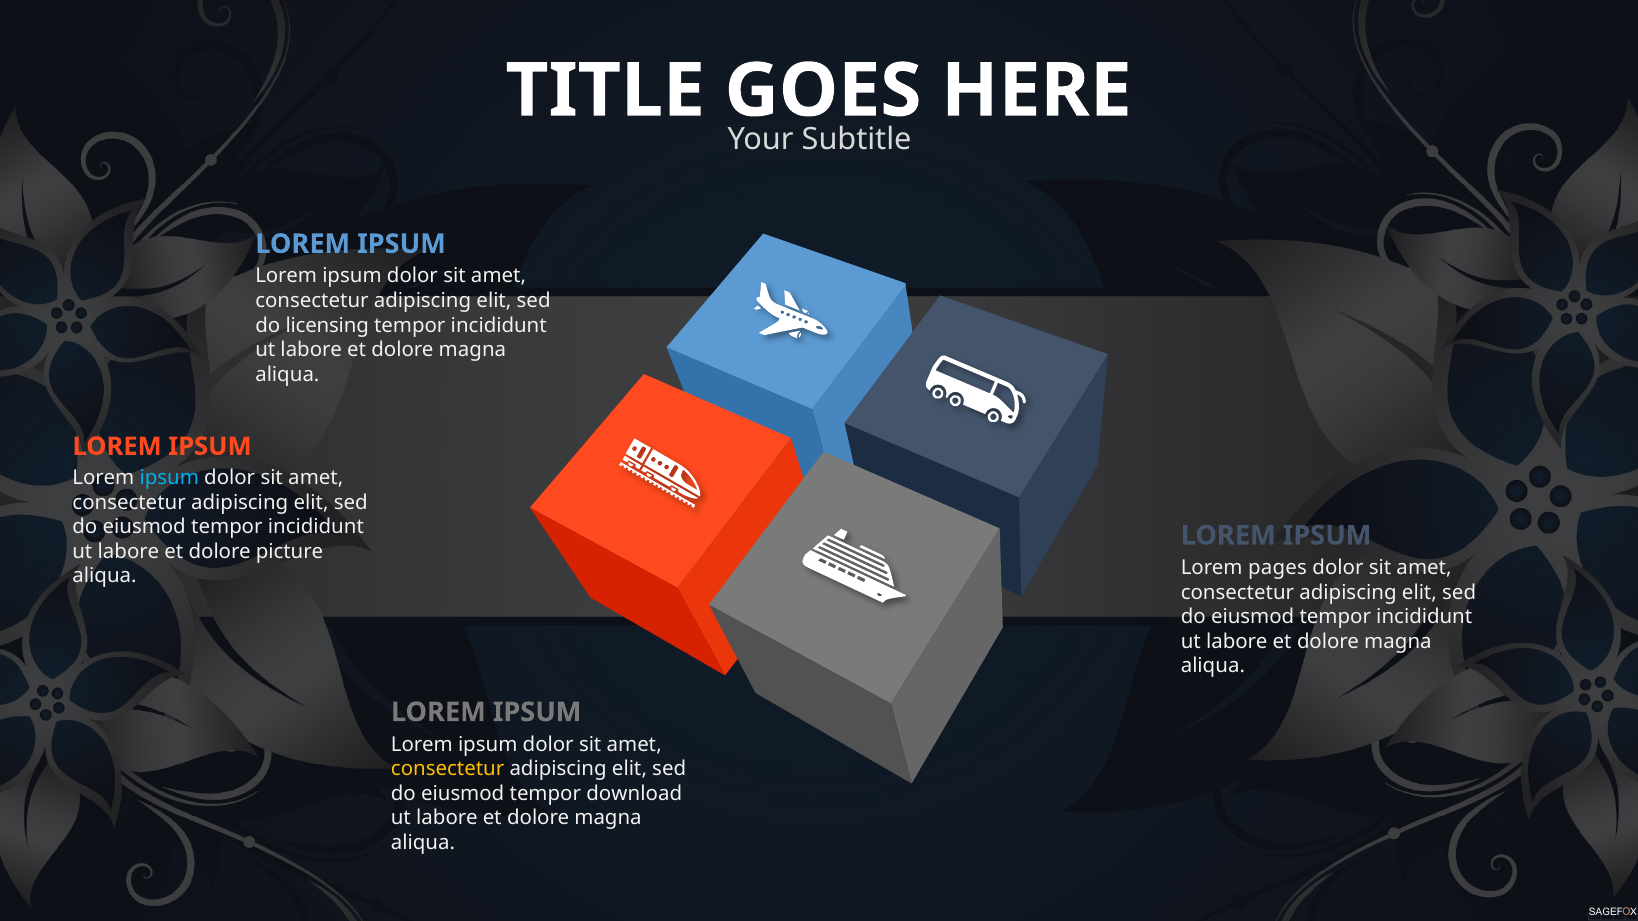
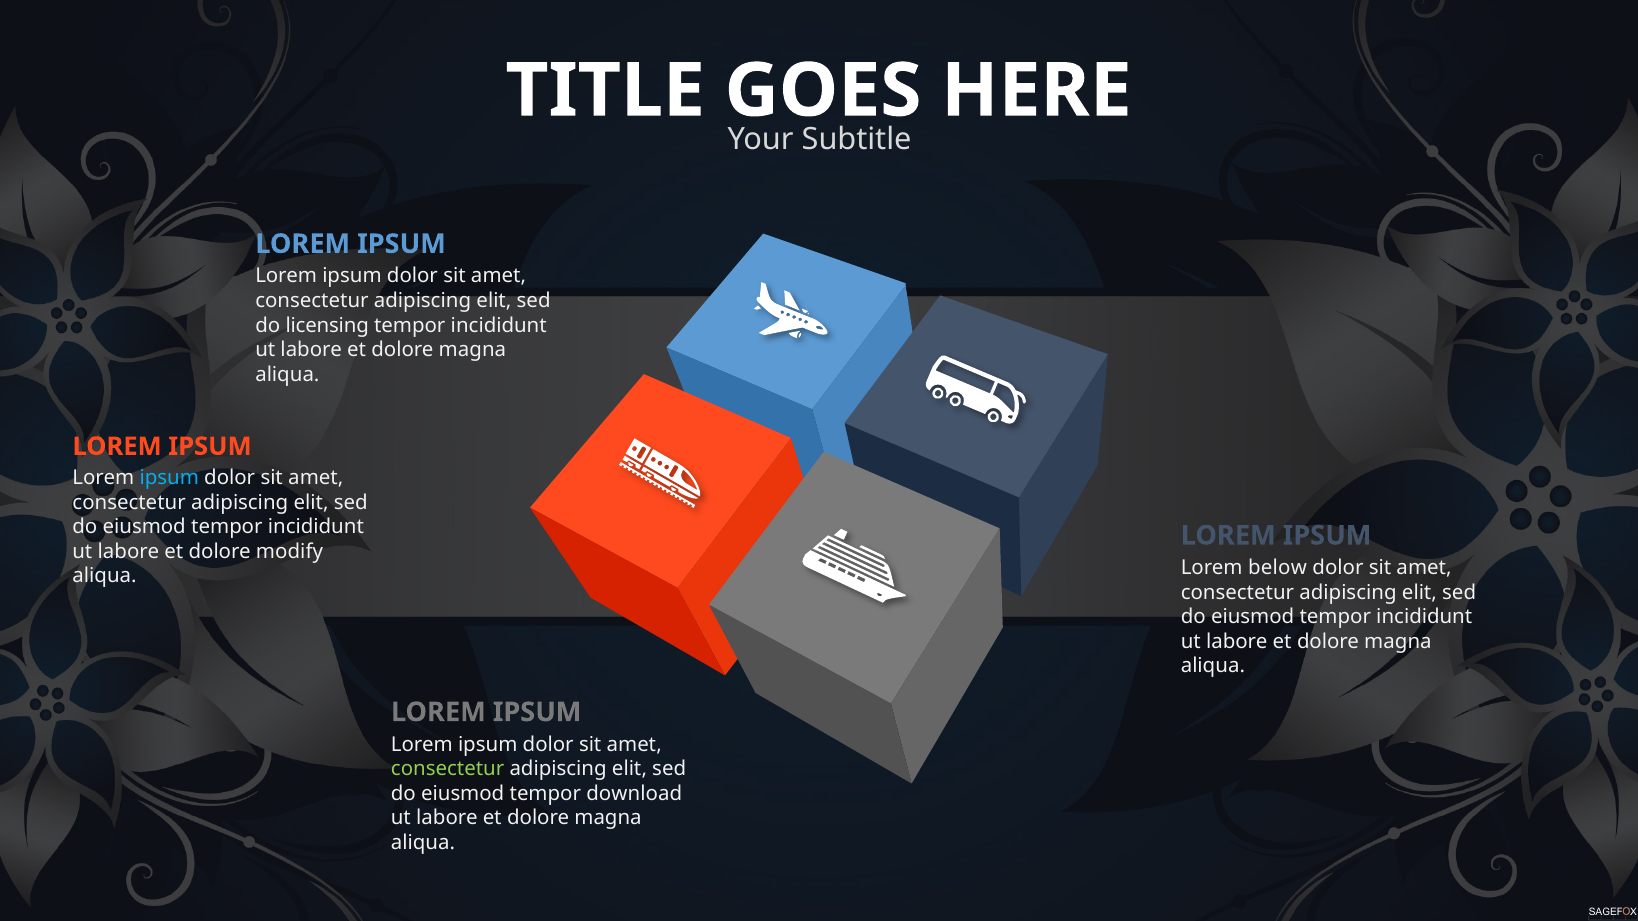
picture: picture -> modify (289, 552)
pages: pages -> below (1278, 568)
consectetur colour: yellow -> light green (448, 769)
